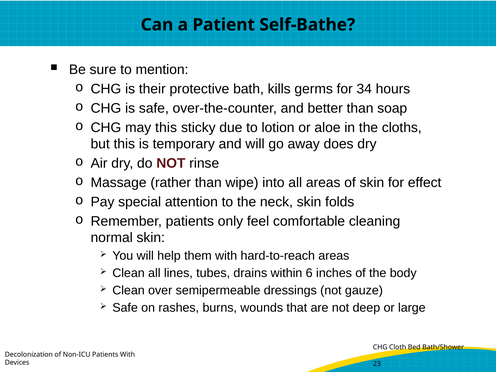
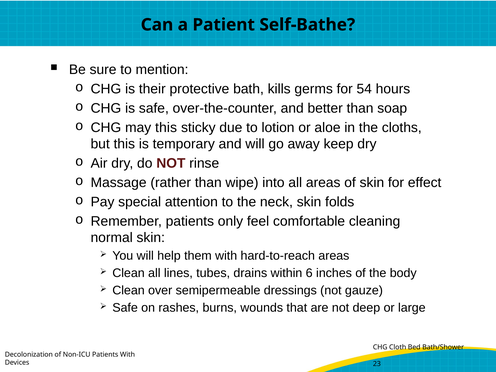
34: 34 -> 54 (364, 89)
does: does -> keep (339, 144)
